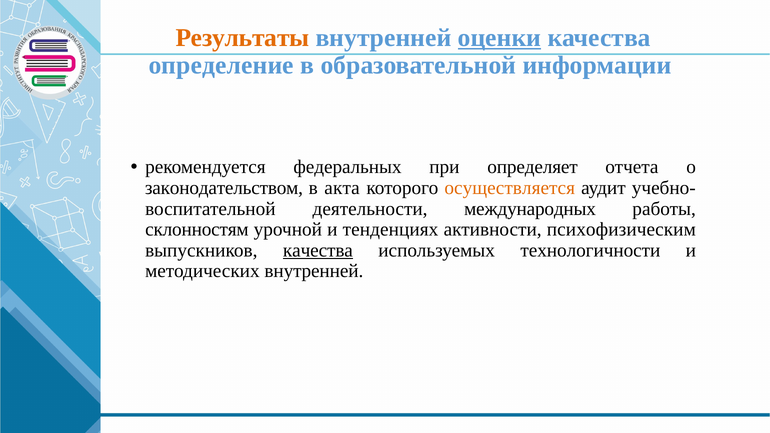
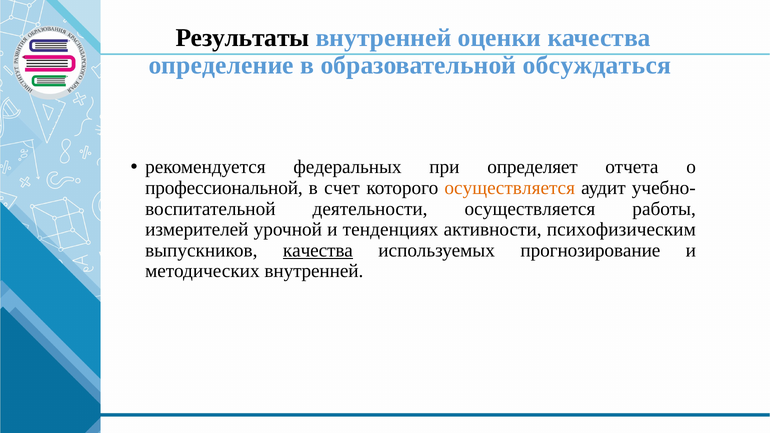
Результаты colour: orange -> black (242, 38)
оценки underline: present -> none (500, 38)
информации: информации -> обсуждаться (597, 65)
законодательством: законодательством -> профессиональной (224, 188)
акта: акта -> счет (342, 188)
деятельности международных: международных -> осуществляется (530, 209)
склонностям: склонностям -> измерителей (197, 230)
технологичности: технологичности -> прогнозирование (590, 250)
